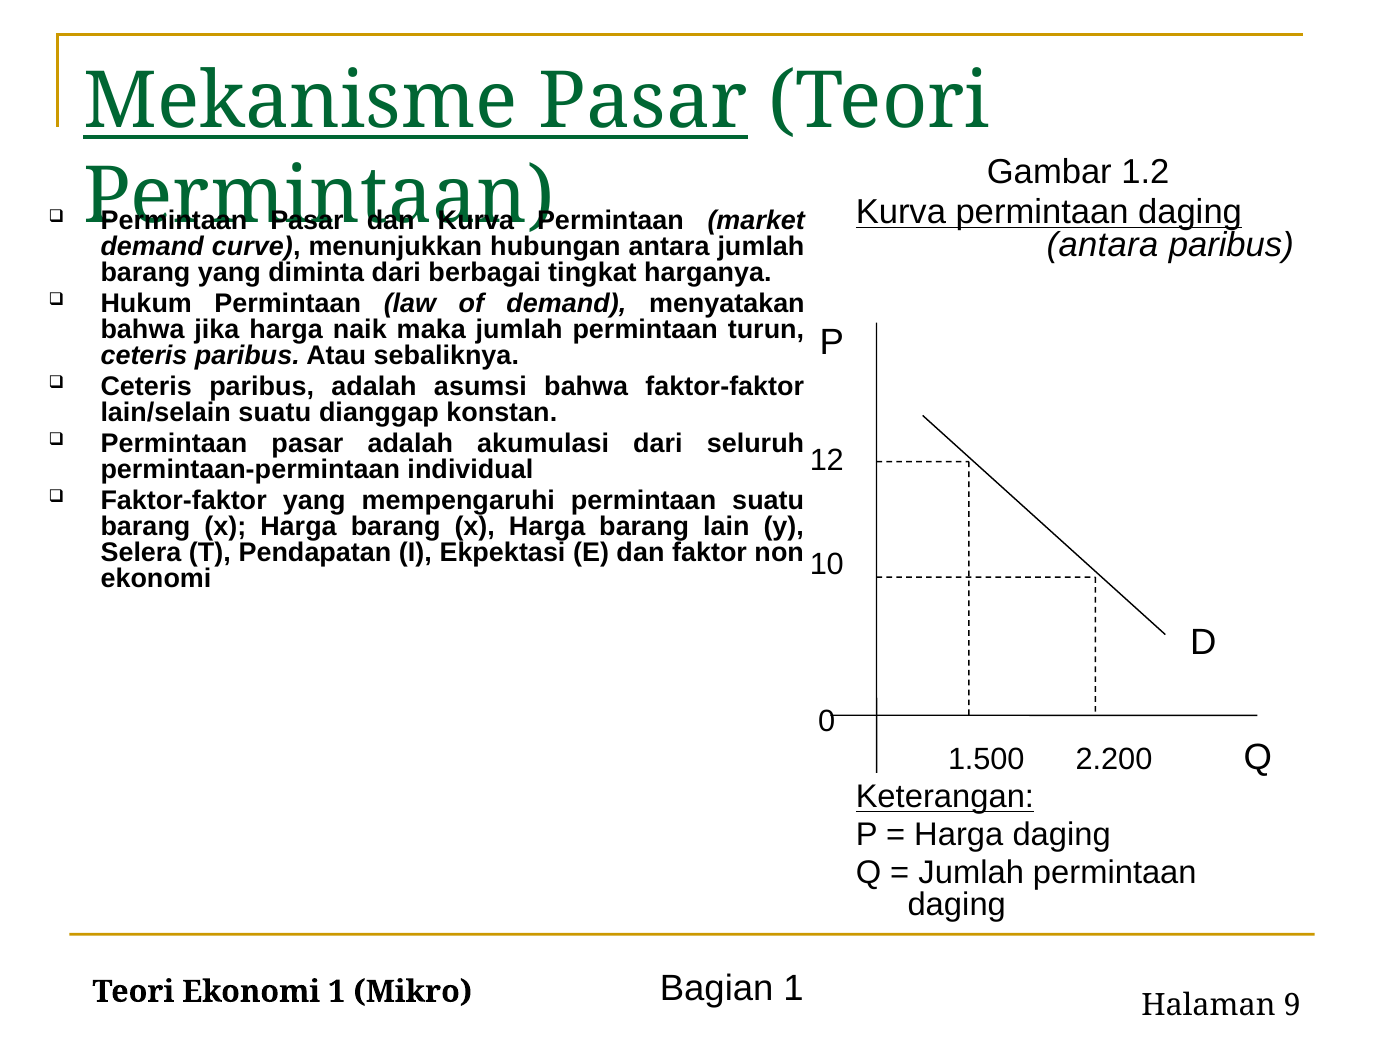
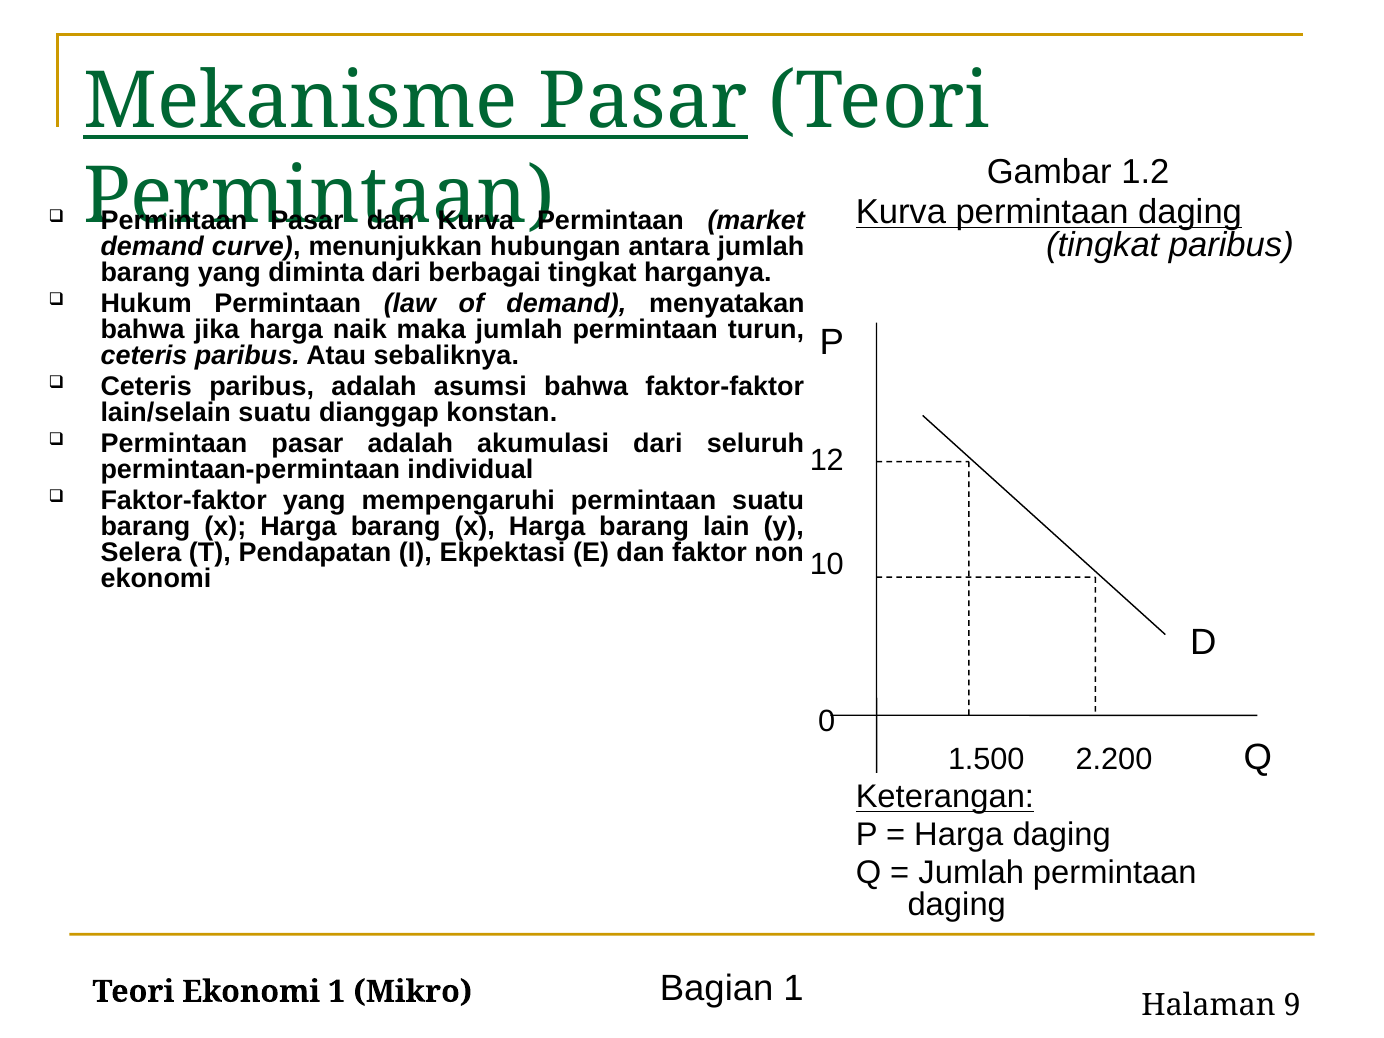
antara: antara -> tingkat (1103, 245)
